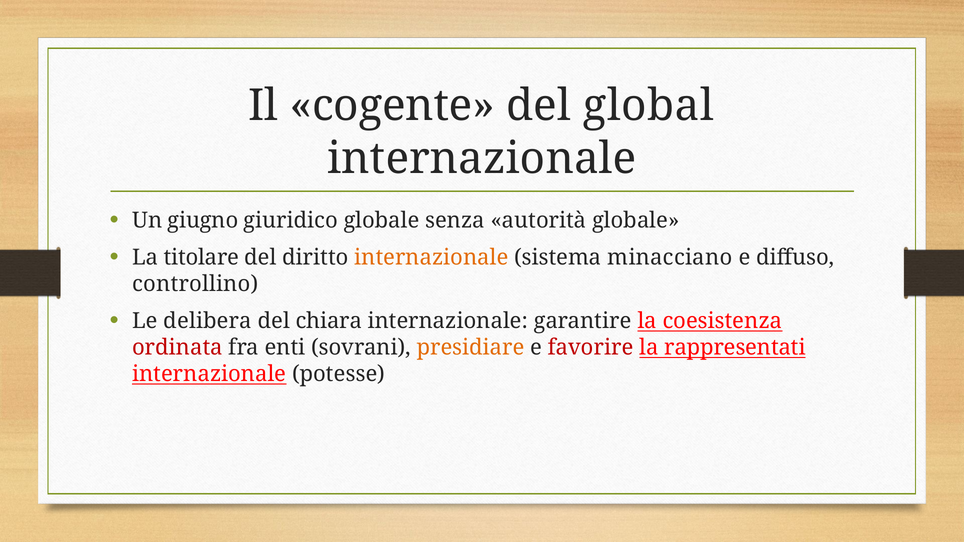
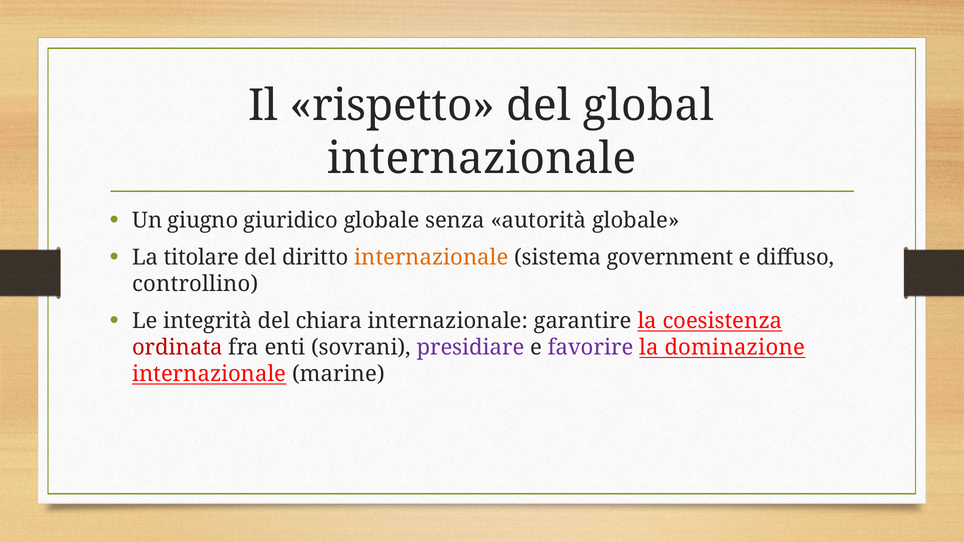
cogente: cogente -> rispetto (392, 106)
minacciano: minacciano -> government (670, 258)
delibera: delibera -> integrità (208, 321)
presidiare colour: orange -> purple (471, 347)
favorire colour: red -> purple (591, 347)
rappresentati: rappresentati -> dominazione (735, 347)
potesse: potesse -> marine (338, 374)
